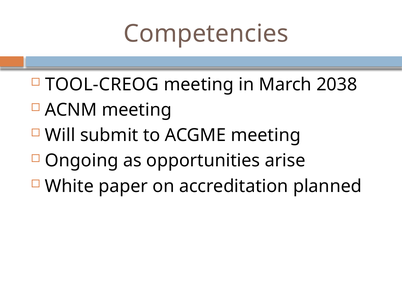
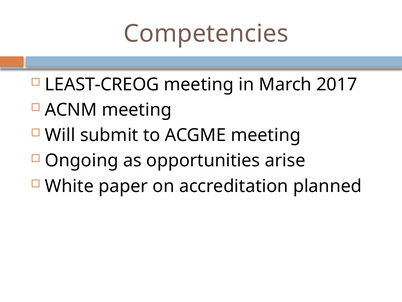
TOOL-CREOG: TOOL-CREOG -> LEAST-CREOG (102, 84)
2038: 2038 -> 2017 (337, 84)
